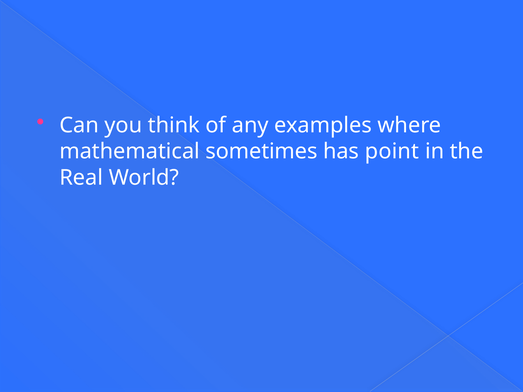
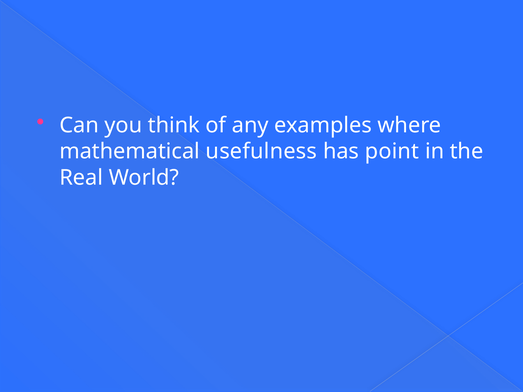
sometimes: sometimes -> usefulness (261, 151)
